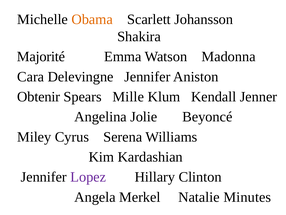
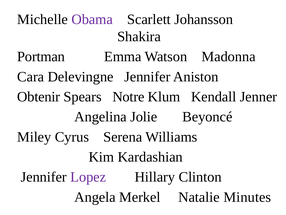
Obama colour: orange -> purple (92, 19)
Majorité: Majorité -> Portman (41, 57)
Mille: Mille -> Notre (128, 97)
